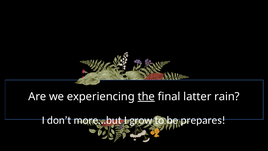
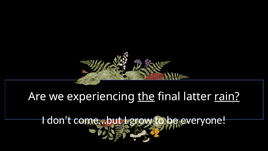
rain underline: none -> present (227, 96)
more…but: more…but -> come…but (98, 120)
prepares: prepares -> everyone (203, 120)
